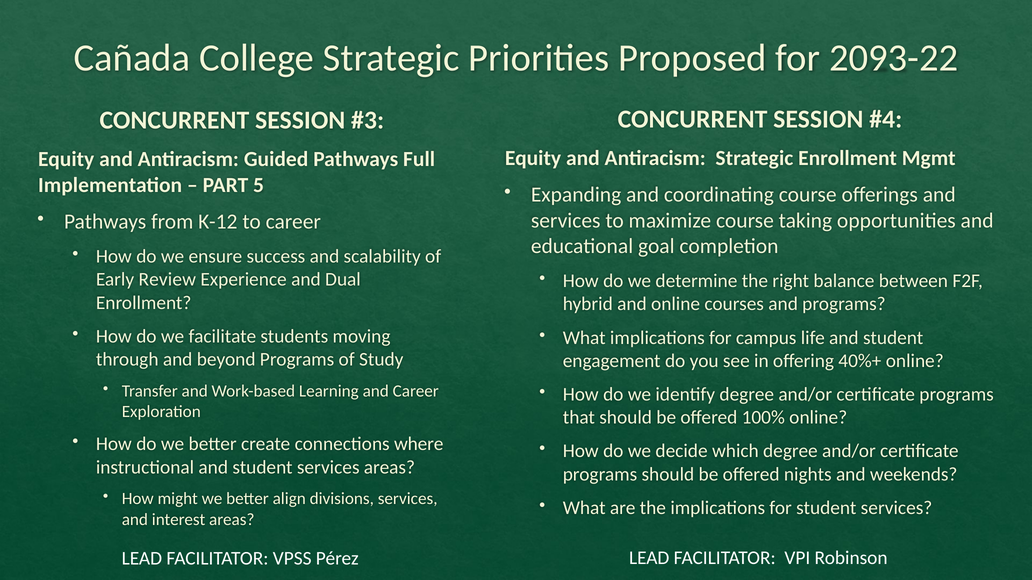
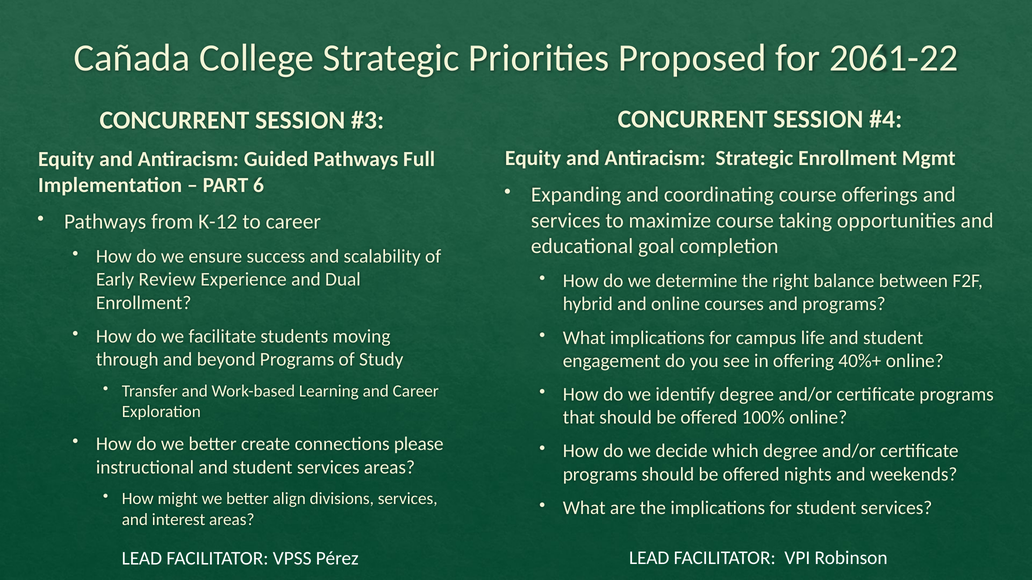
2093-22: 2093-22 -> 2061-22 (894, 58)
5: 5 -> 6 (259, 185)
where: where -> please (419, 444)
